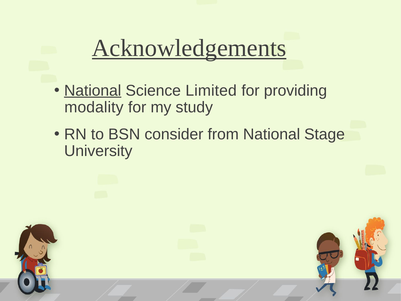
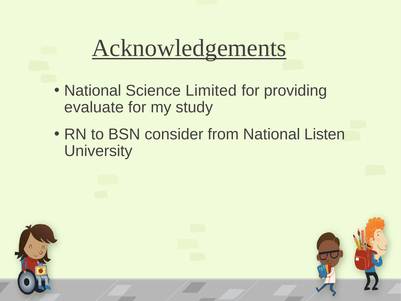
National underline: present -> none (93, 91)
modality: modality -> evaluate (94, 107)
Stage: Stage -> Listen (325, 134)
